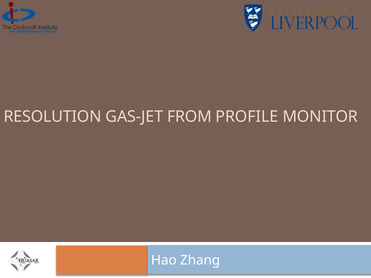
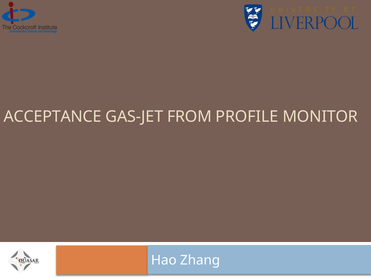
RESOLUTION: RESOLUTION -> ACCEPTANCE (53, 117)
